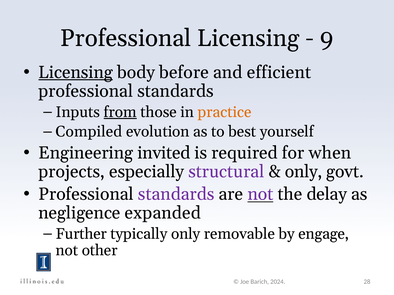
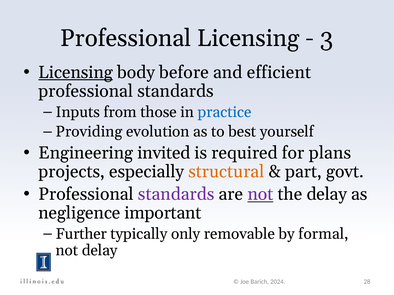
9: 9 -> 3 (327, 38)
from underline: present -> none (120, 112)
practice colour: orange -> blue (225, 112)
Compiled: Compiled -> Providing (89, 132)
when: when -> plans (330, 153)
structural colour: purple -> orange (226, 172)
only: only -> part (304, 172)
expanded: expanded -> important (163, 213)
engage: engage -> formal (324, 234)
not other: other -> delay (100, 251)
